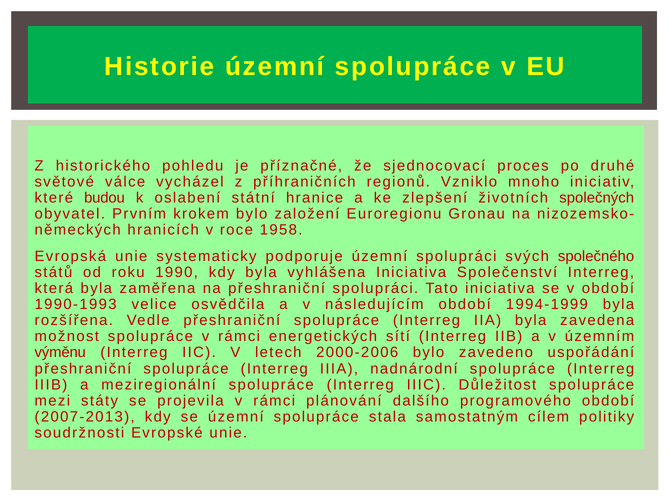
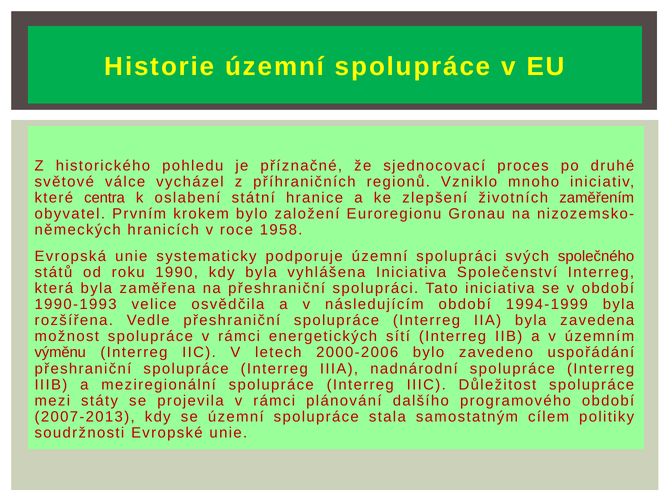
budou: budou -> centra (105, 198)
společných: společných -> zaměřením (597, 198)
